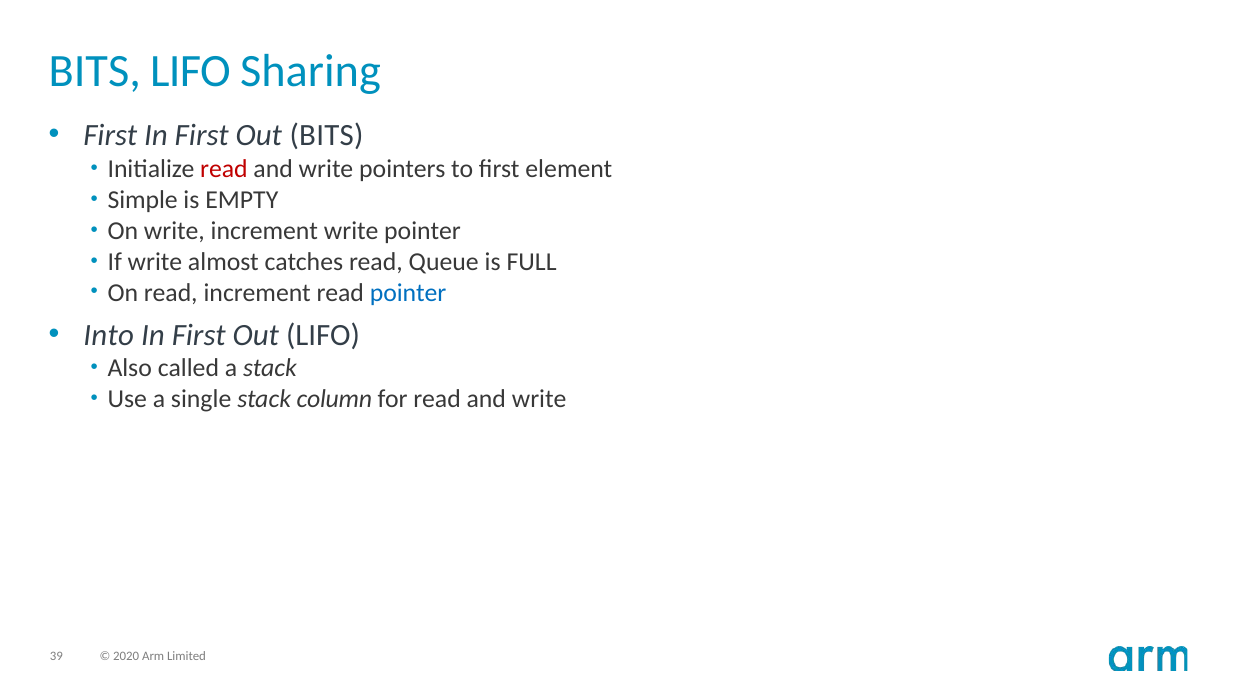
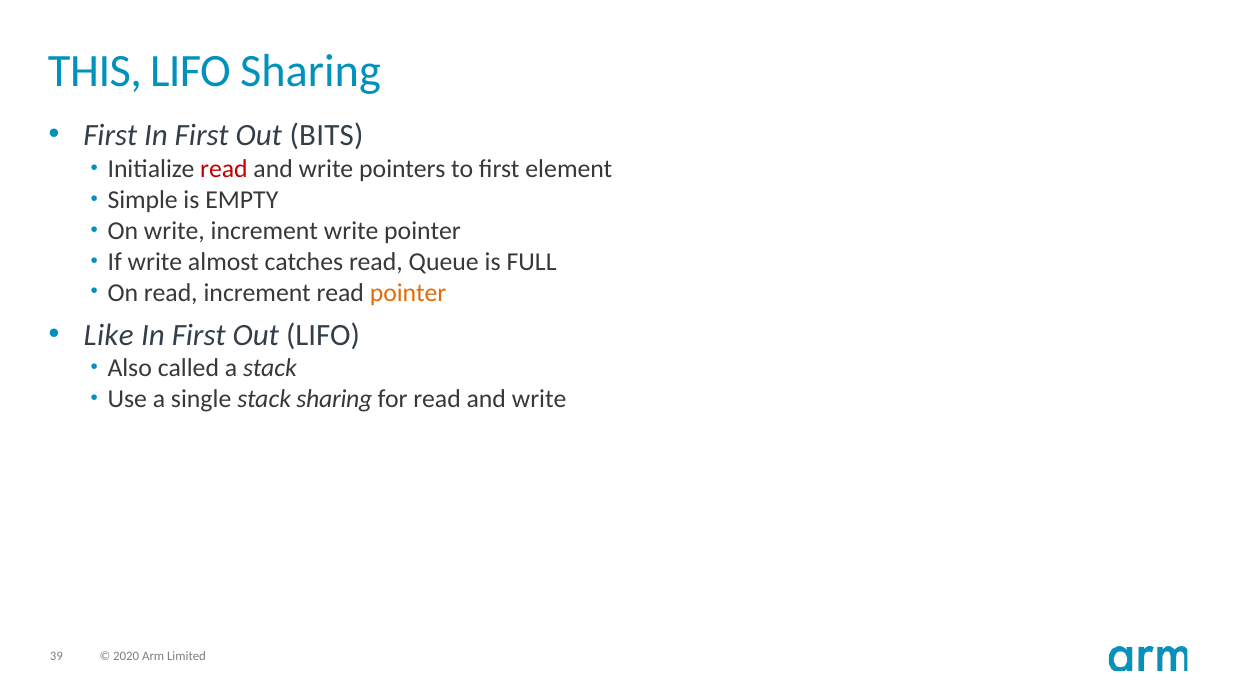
BITS: BITS -> THIS (95, 71)
pointer colour: blue -> orange (408, 293)
Into: Into -> Like (109, 335)
stack column: column -> sharing (334, 399)
